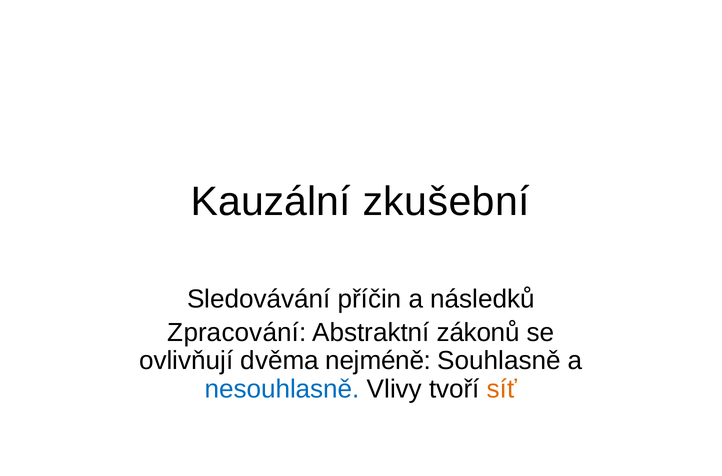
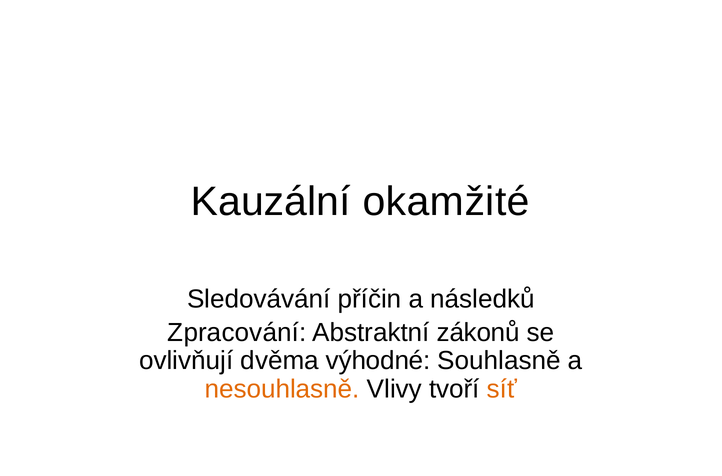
zkušební: zkušební -> okamžité (446, 202)
nejméně: nejméně -> výhodné (378, 361)
nesouhlasně colour: blue -> orange (282, 389)
